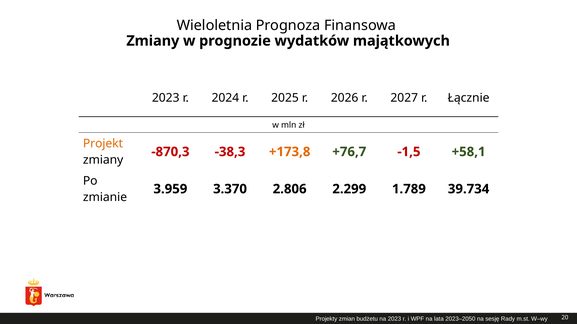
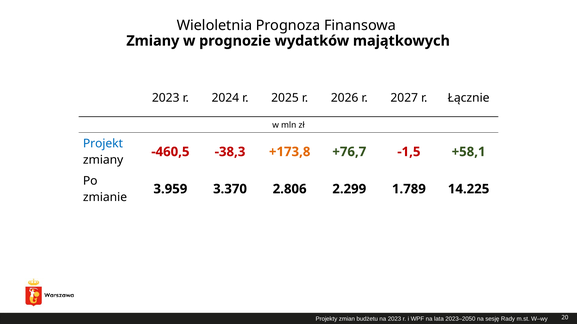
Projekt colour: orange -> blue (103, 144)
-870,3: -870,3 -> -460,5 (170, 152)
39.734: 39.734 -> 14.225 (469, 189)
